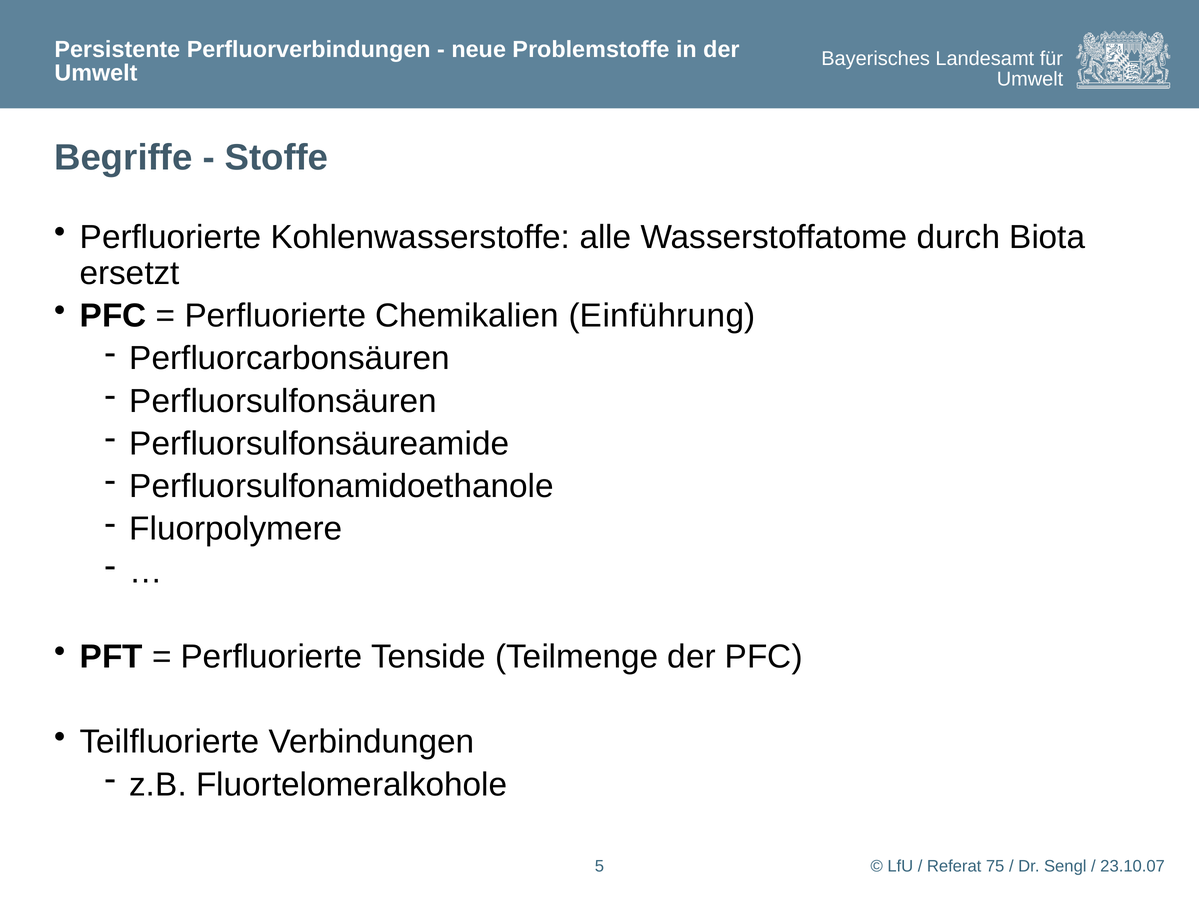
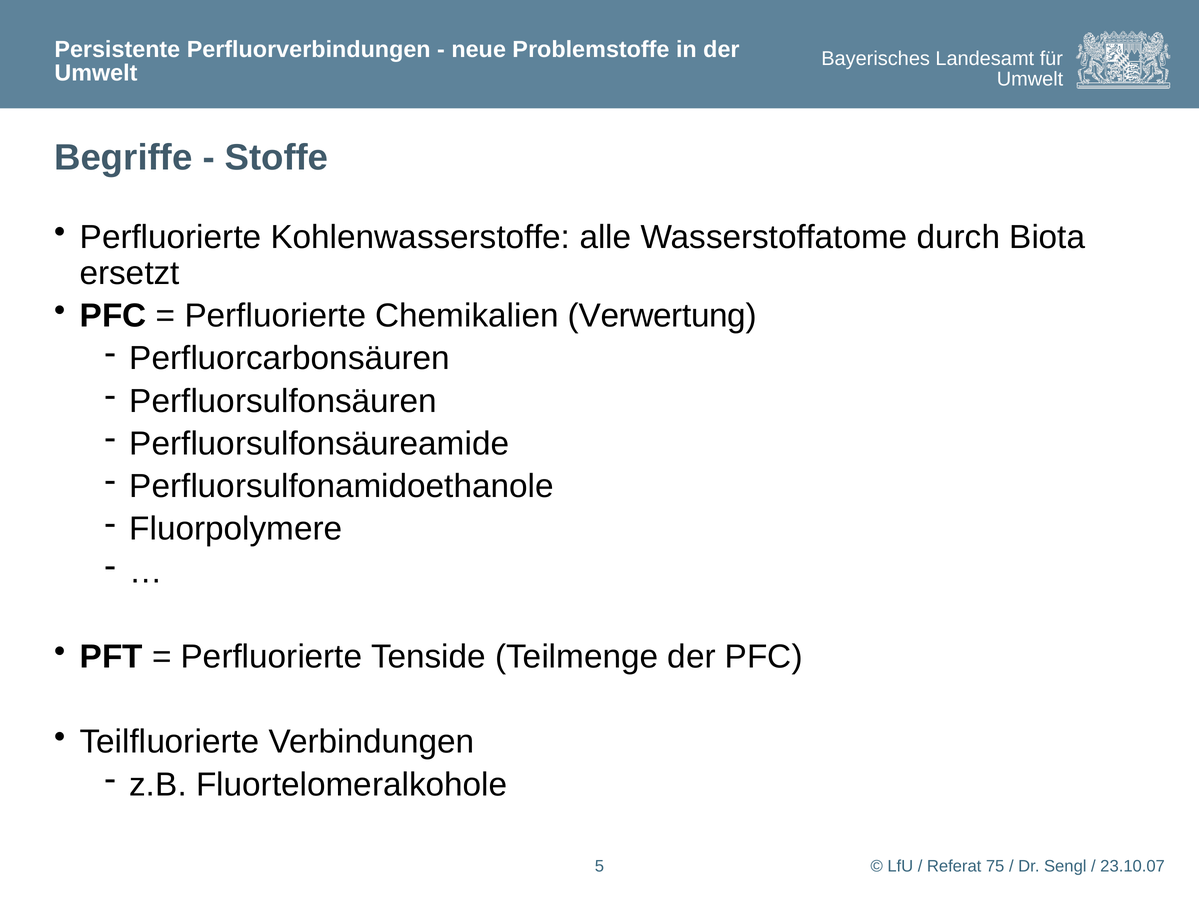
Einführung: Einführung -> Verwertung (662, 316)
